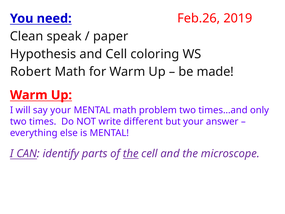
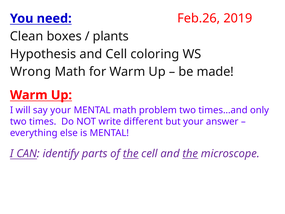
speak: speak -> boxes (64, 36)
paper: paper -> plants (111, 36)
Robert: Robert -> Wrong (31, 72)
the underline: none -> present (190, 154)
